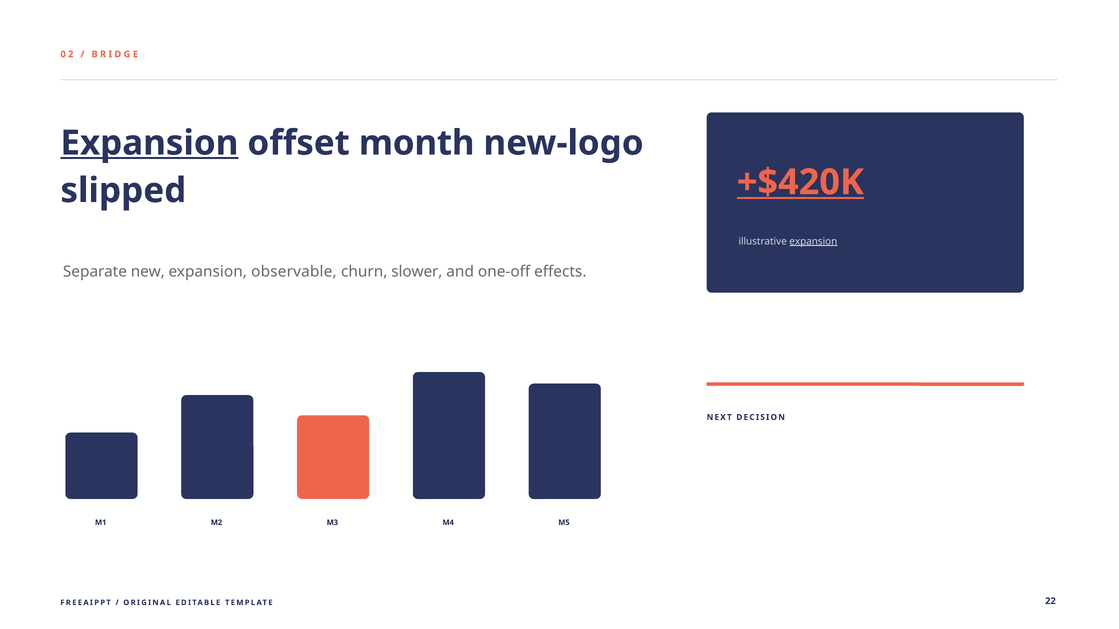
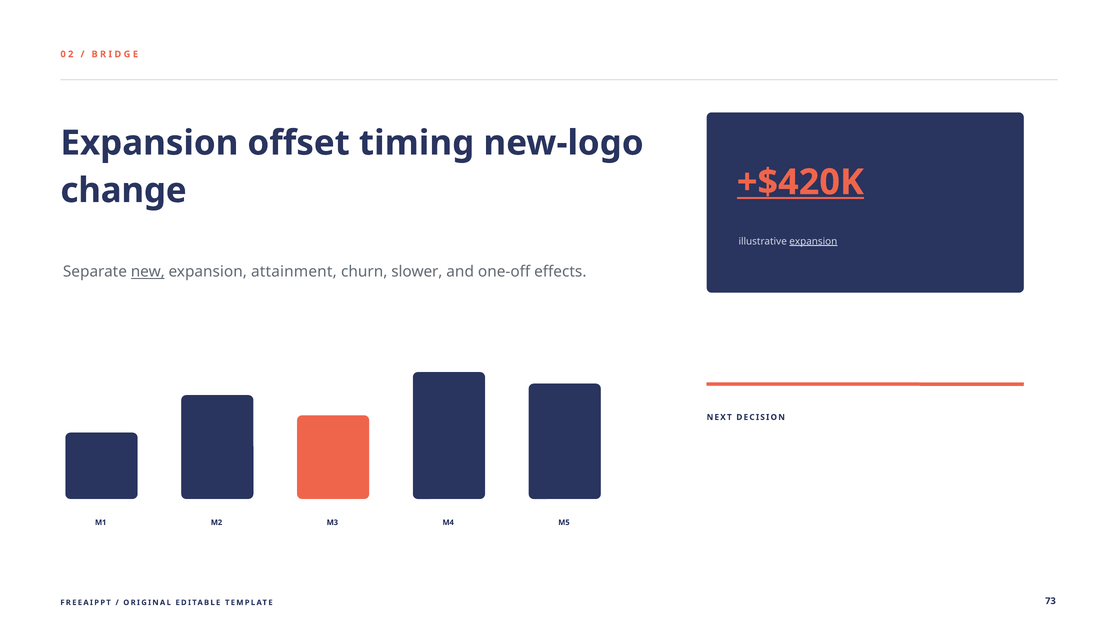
Expansion underline: present -> none (149, 143)
month: month -> timing (417, 143)
slipped: slipped -> change (124, 191)
new underline: none -> present (148, 272)
observable: observable -> attainment (294, 272)
22: 22 -> 73 (1050, 601)
